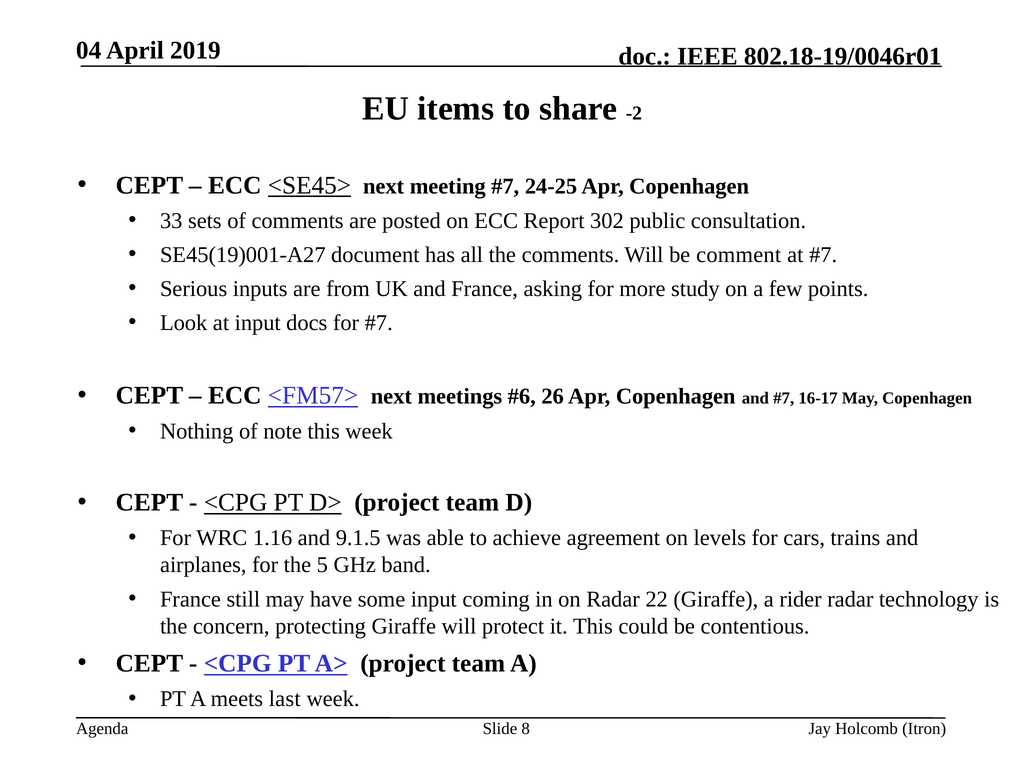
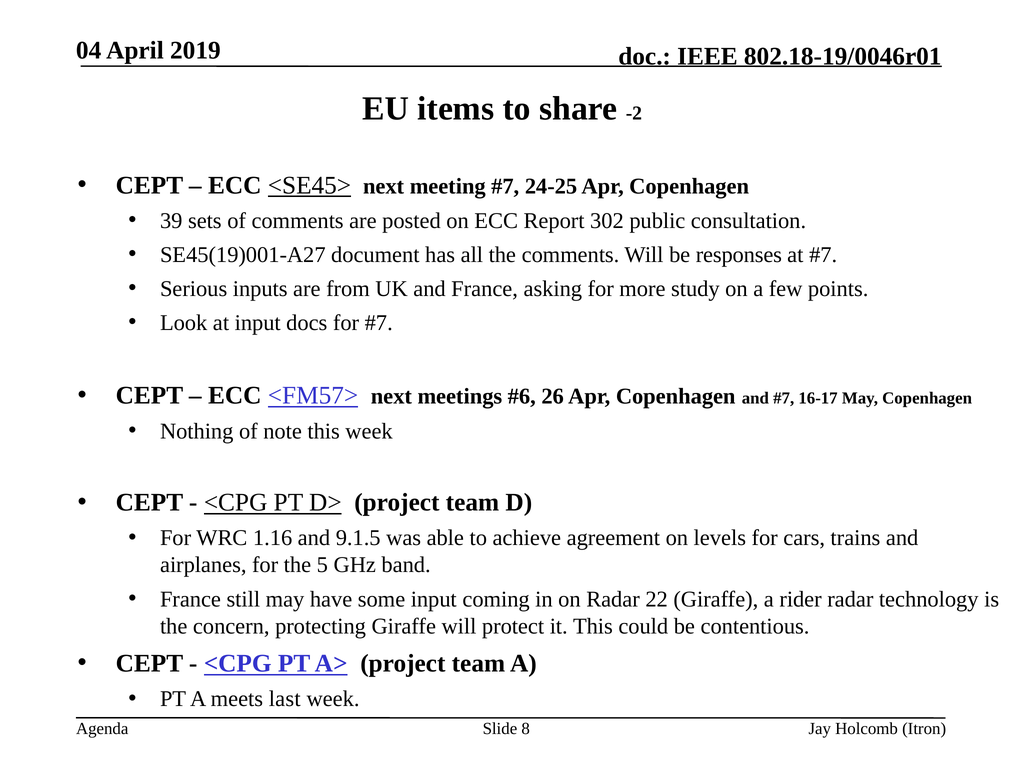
33: 33 -> 39 (171, 221)
comment: comment -> responses (739, 255)
